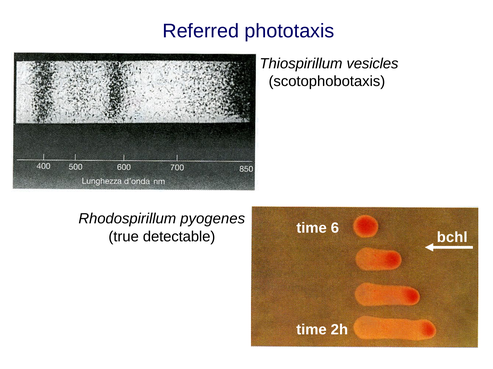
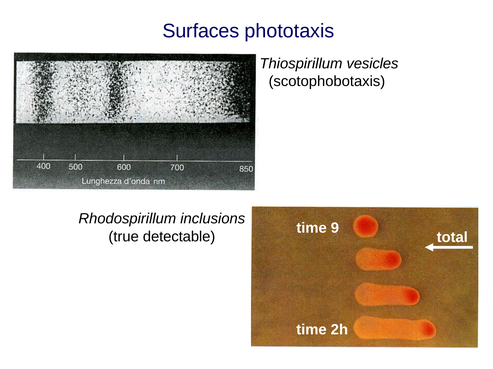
Referred: Referred -> Surfaces (201, 31)
pyogenes: pyogenes -> inclusions (213, 219)
6: 6 -> 9 (335, 228)
bchl: bchl -> total (452, 237)
